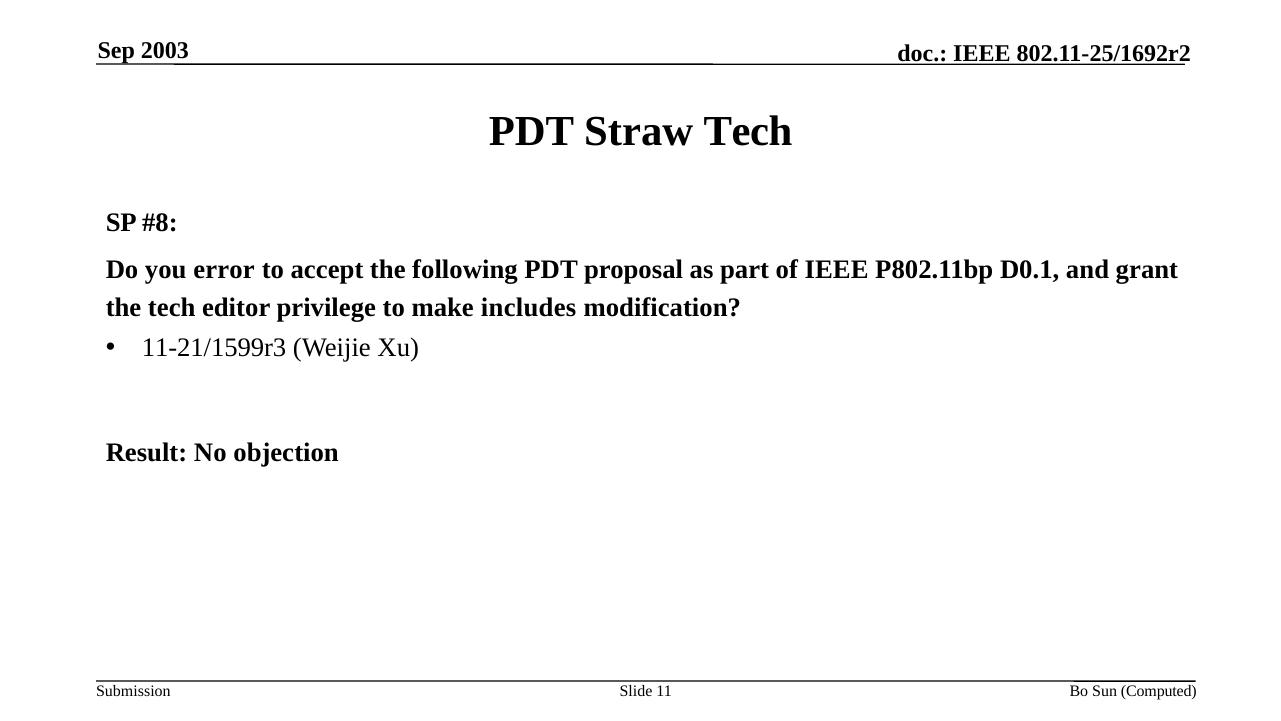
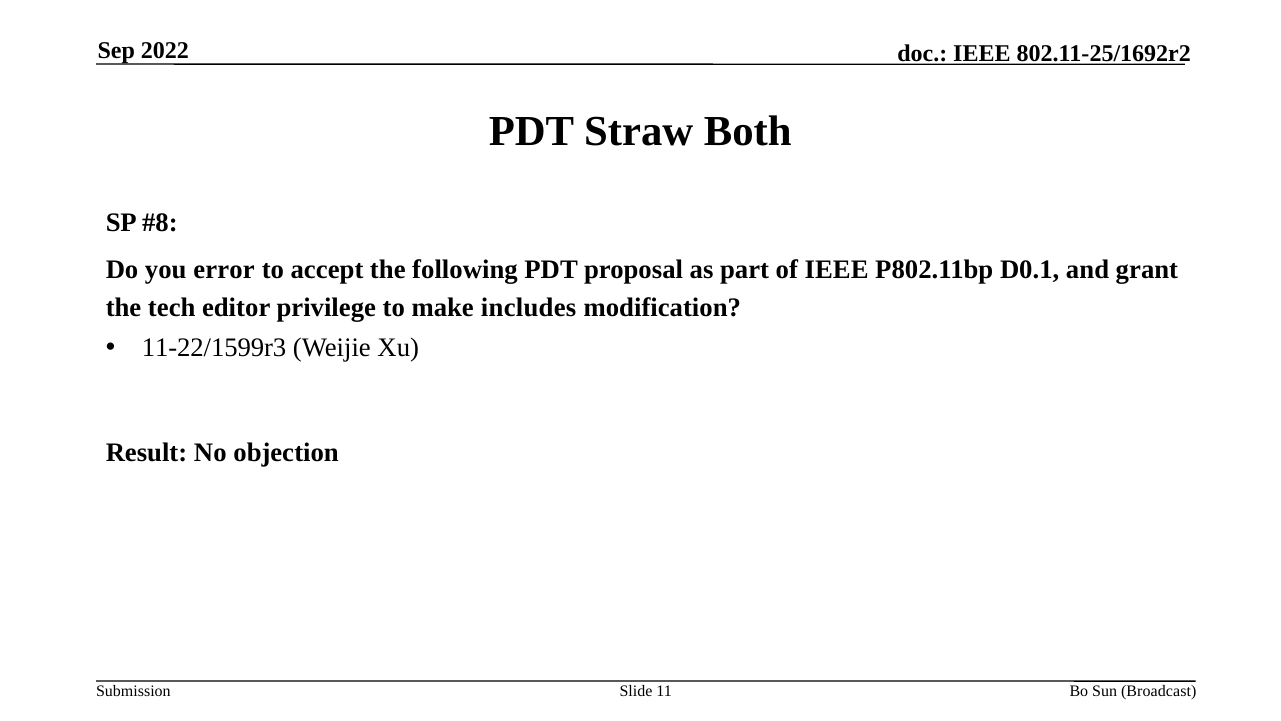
2003: 2003 -> 2022 (165, 51)
Straw Tech: Tech -> Both (748, 131)
11-21/1599r3: 11-21/1599r3 -> 11-22/1599r3 (214, 348)
Computed: Computed -> Broadcast (1159, 691)
